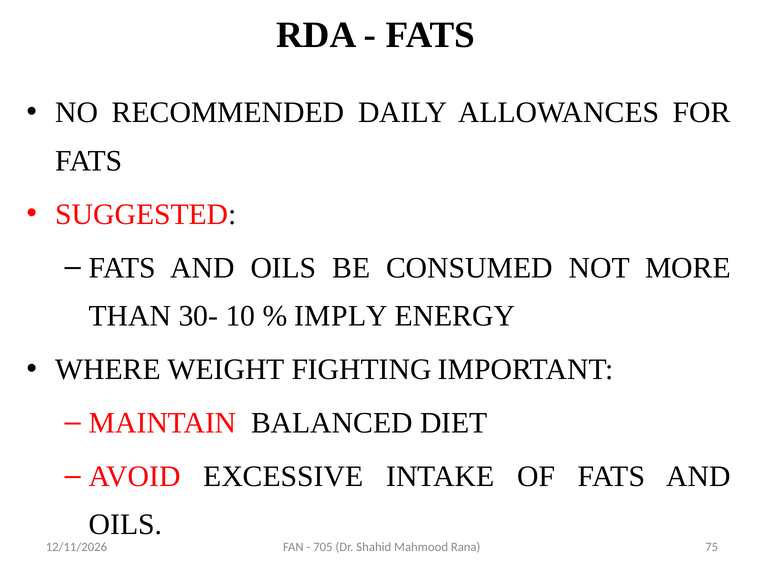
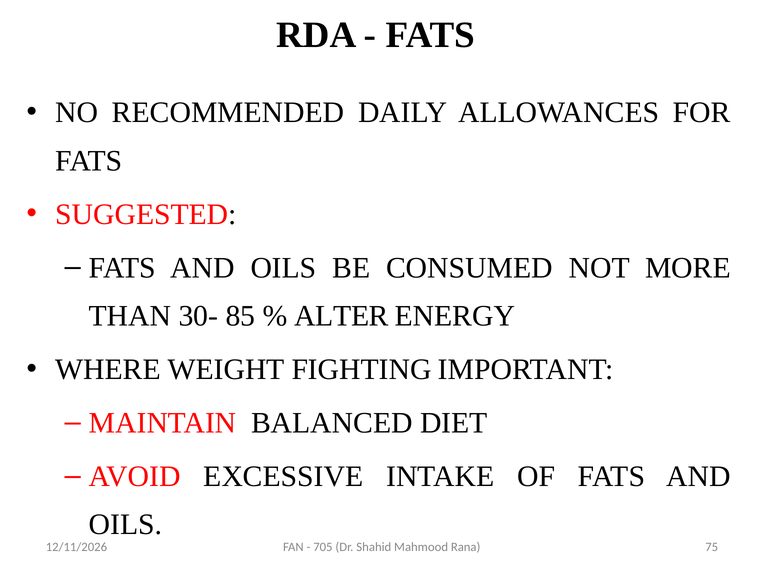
10: 10 -> 85 (240, 316)
IMPLY: IMPLY -> ALTER (341, 316)
